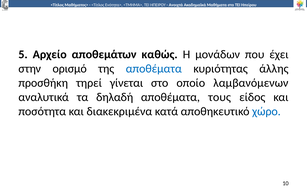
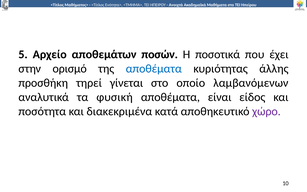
καθώς: καθώς -> ποσών (160, 54)
μονάδων: μονάδων -> ποσοτικά (218, 54)
δηλαδή: δηλαδή -> φυσική (115, 97)
τους: τους -> είναι (220, 97)
χώρο colour: blue -> purple (266, 111)
